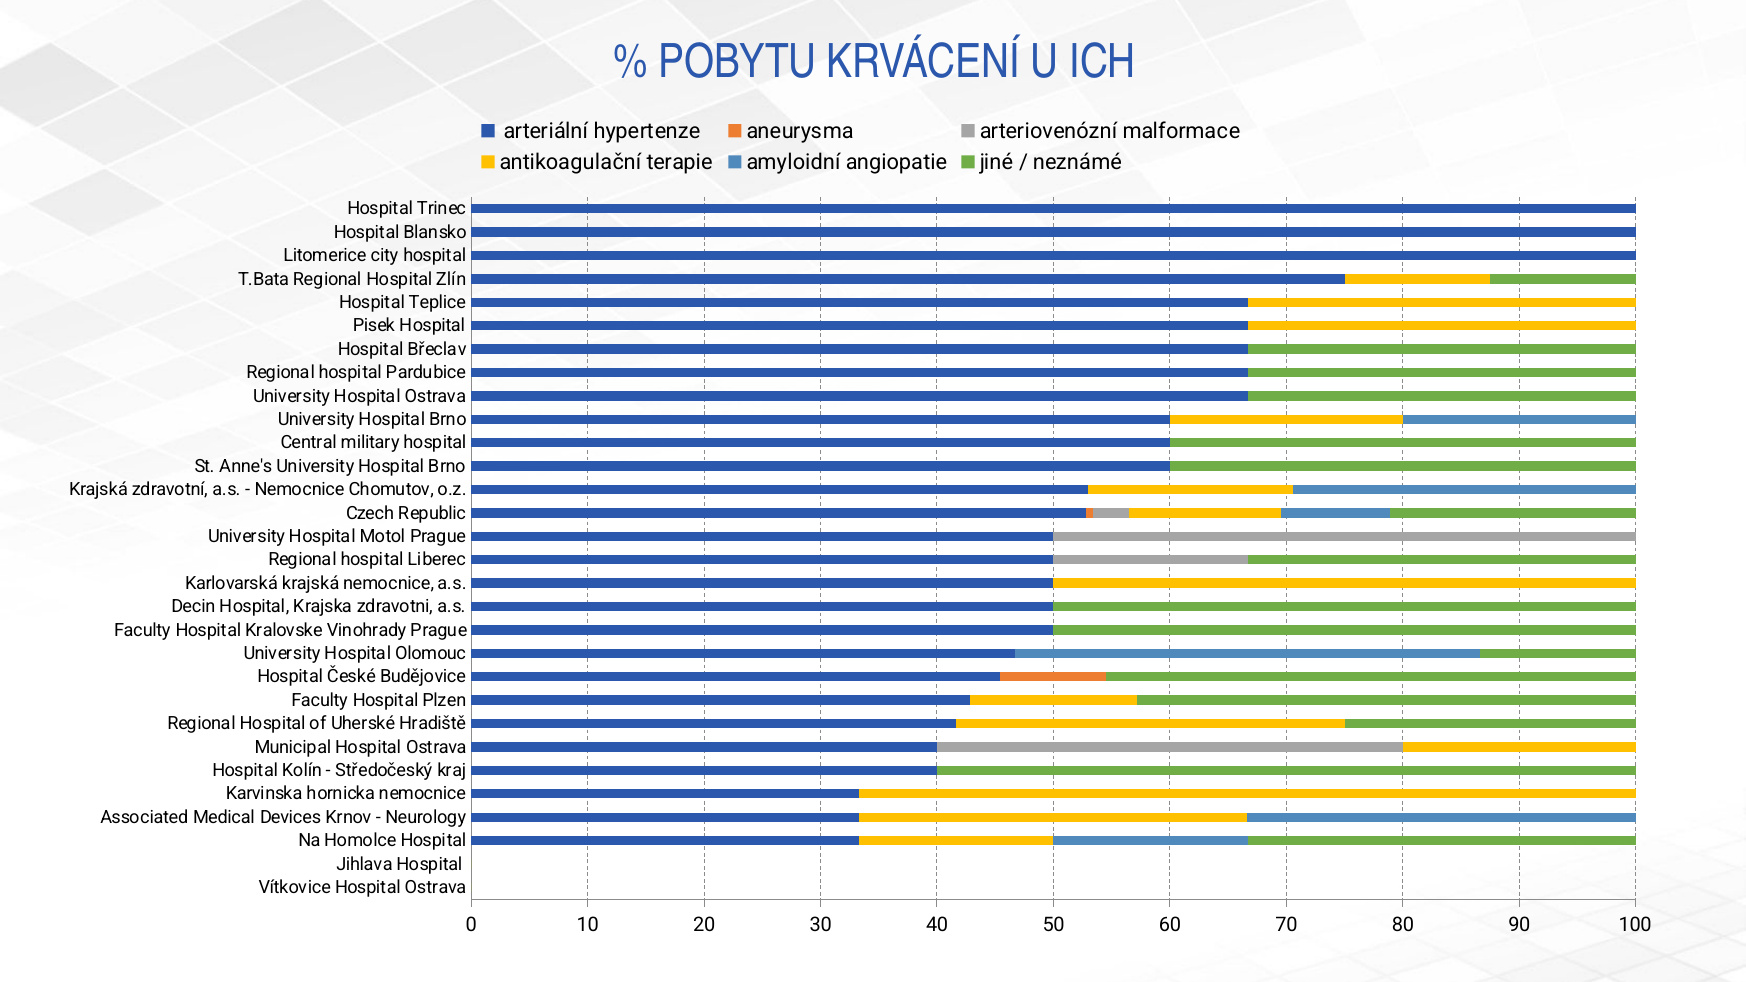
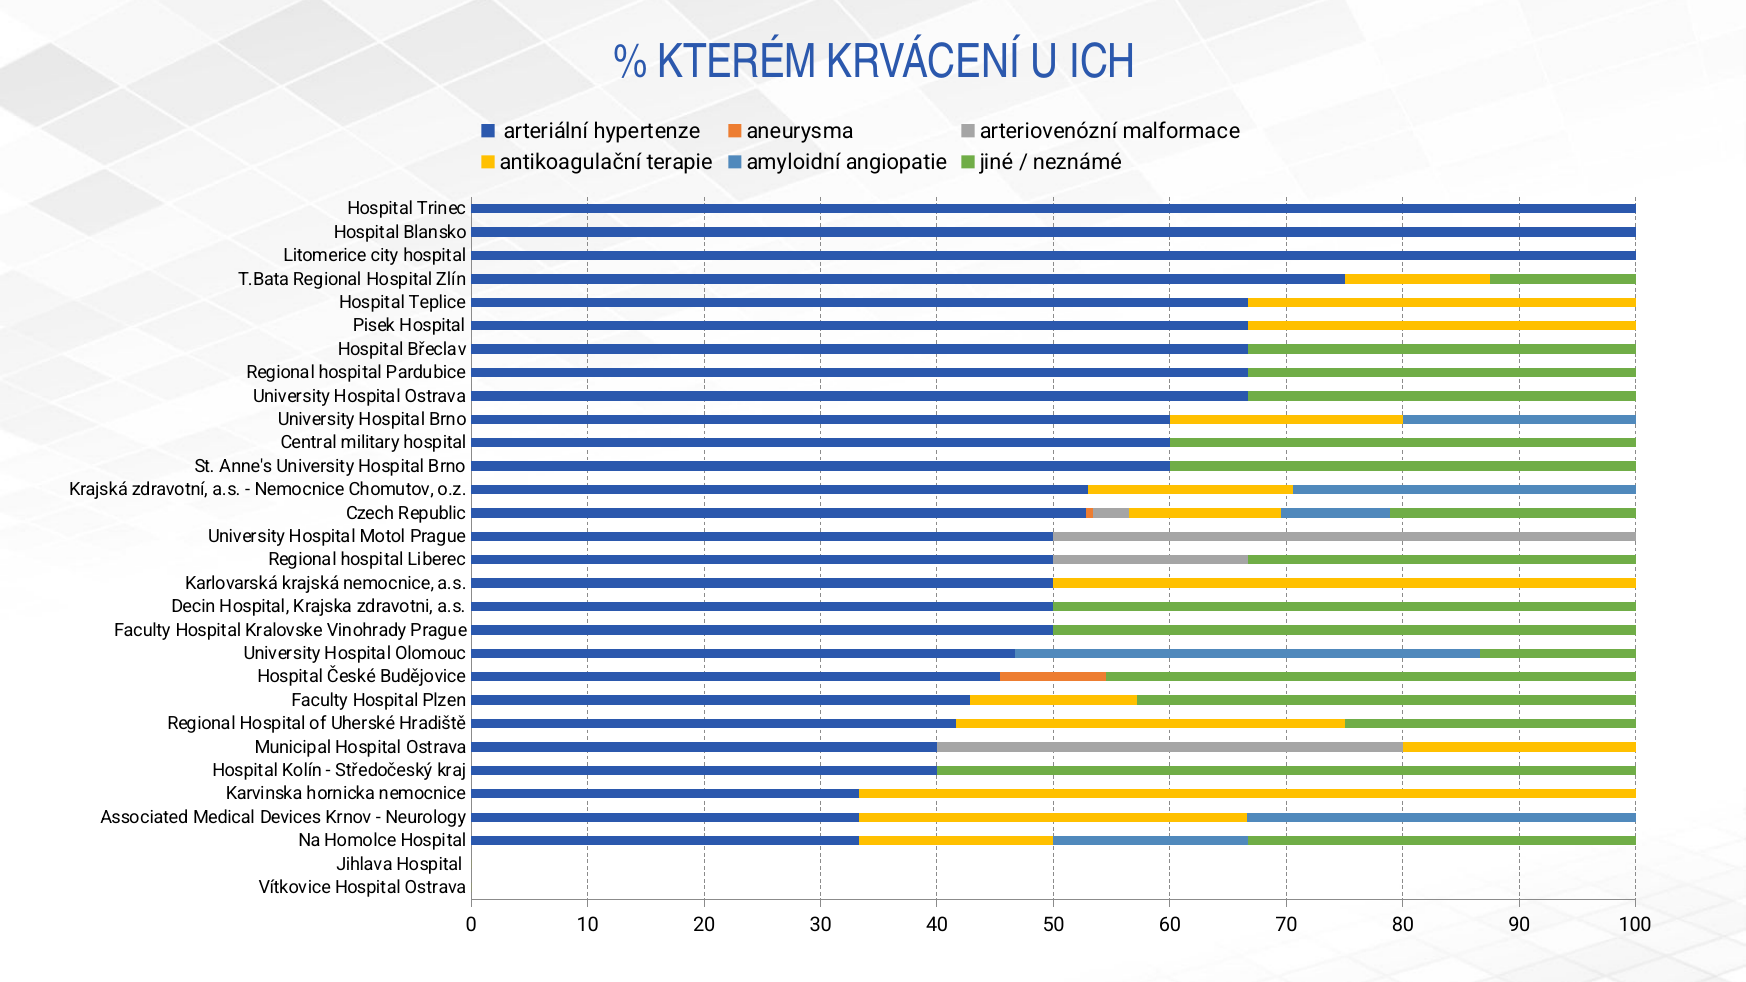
POBYTU: POBYTU -> KTERÉM (738, 61)
